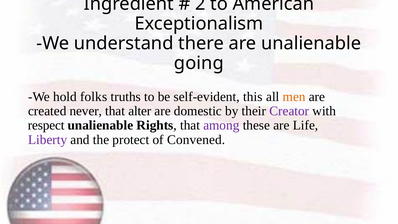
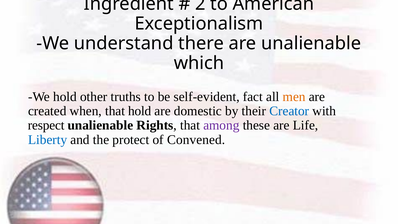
going: going -> which (199, 63)
folks: folks -> other (94, 97)
this: this -> fact (253, 97)
never: never -> when (86, 111)
that alter: alter -> hold (140, 111)
Creator colour: purple -> blue (289, 111)
Liberty colour: purple -> blue (48, 140)
